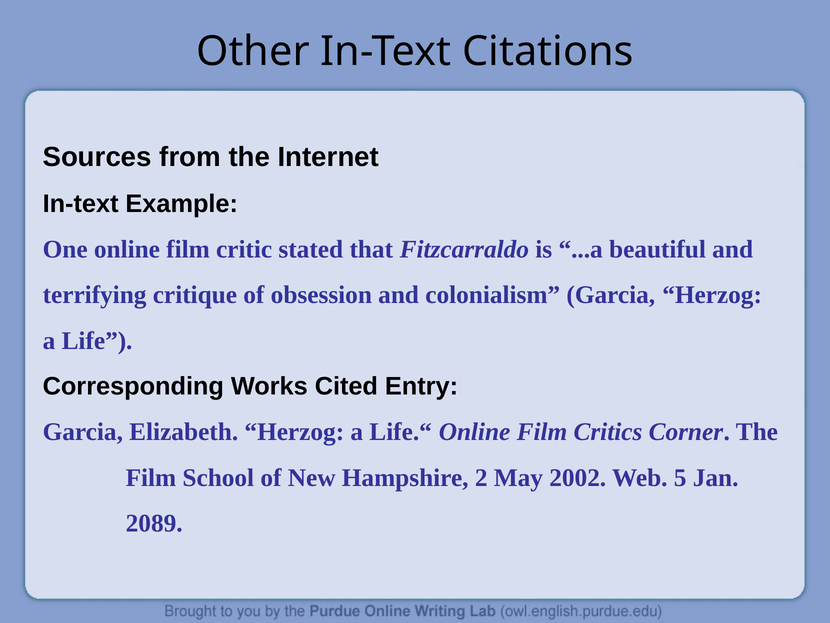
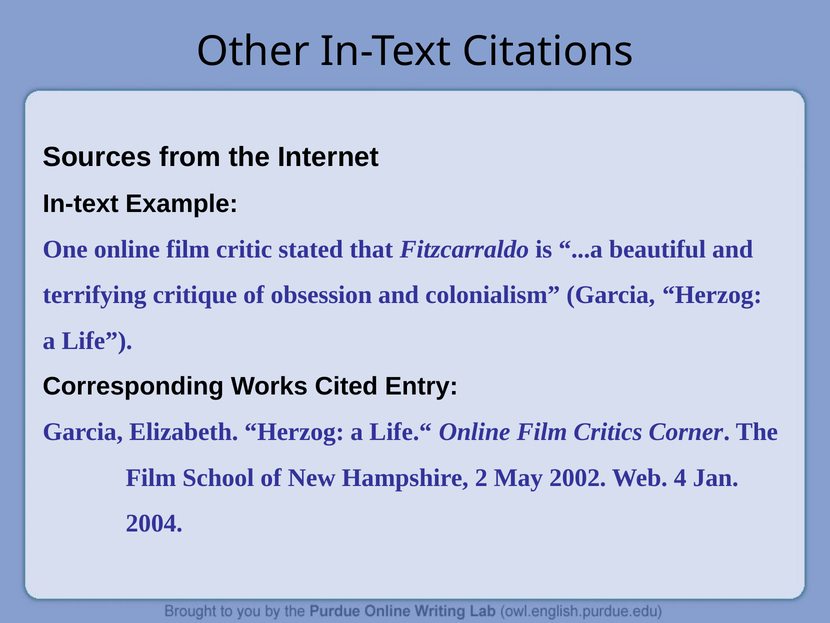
5: 5 -> 4 (680, 477)
2089: 2089 -> 2004 (154, 523)
